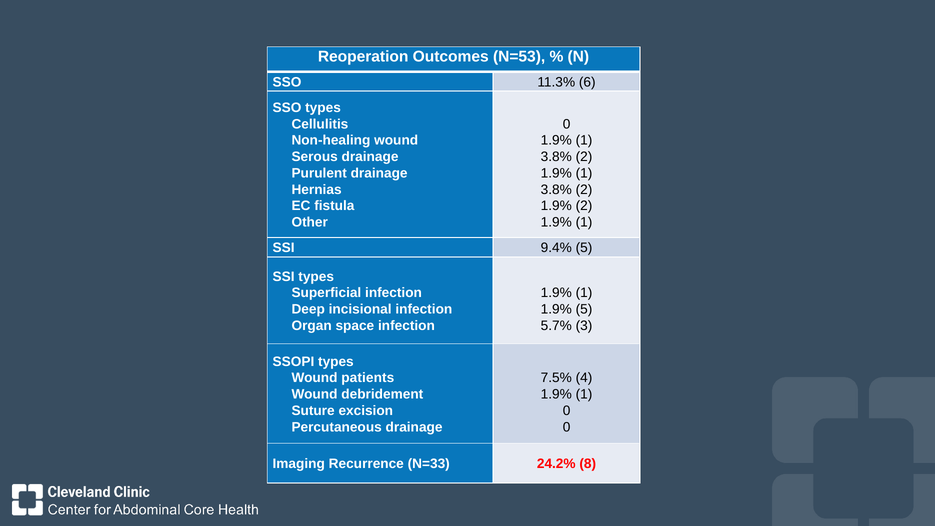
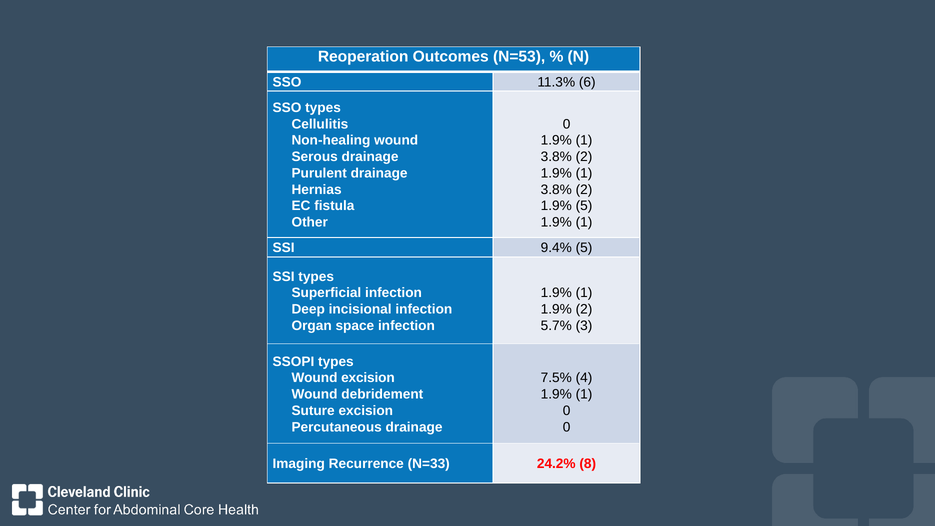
1.9% 2: 2 -> 5 (584, 206)
1.9% 5: 5 -> 2 (584, 309)
Wound patients: patients -> excision (368, 378)
